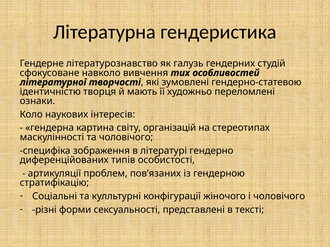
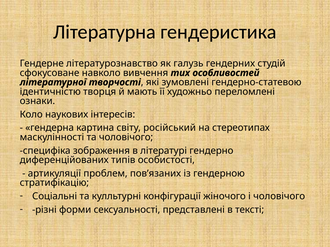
організацій: організацій -> російський (170, 128)
